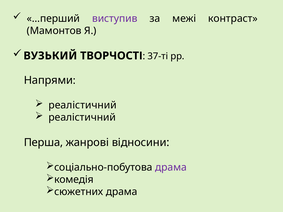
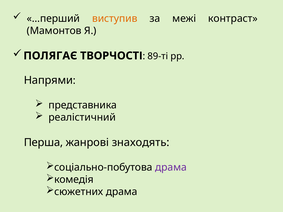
виступив colour: purple -> orange (115, 19)
ВУЗЬКИЙ: ВУЗЬКИЙ -> ПОЛЯГАЄ (50, 56)
37-ті: 37-ті -> 89-ті (158, 56)
реалістичний: реалістичний -> представника (83, 105)
відносини: відносини -> знаходять (141, 143)
